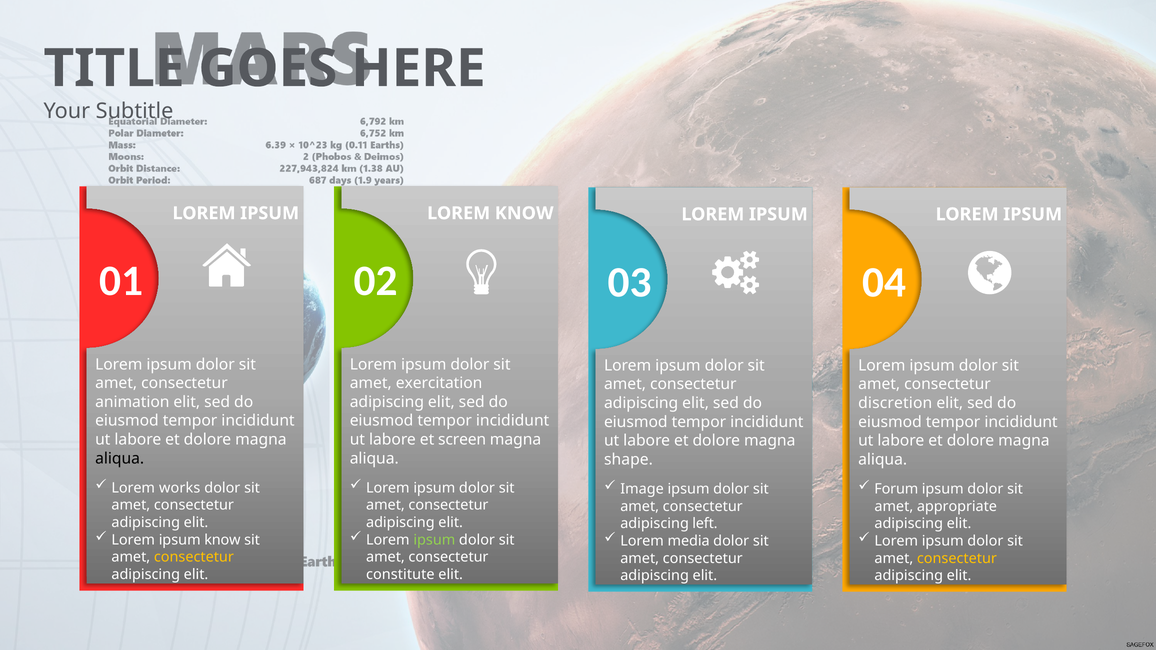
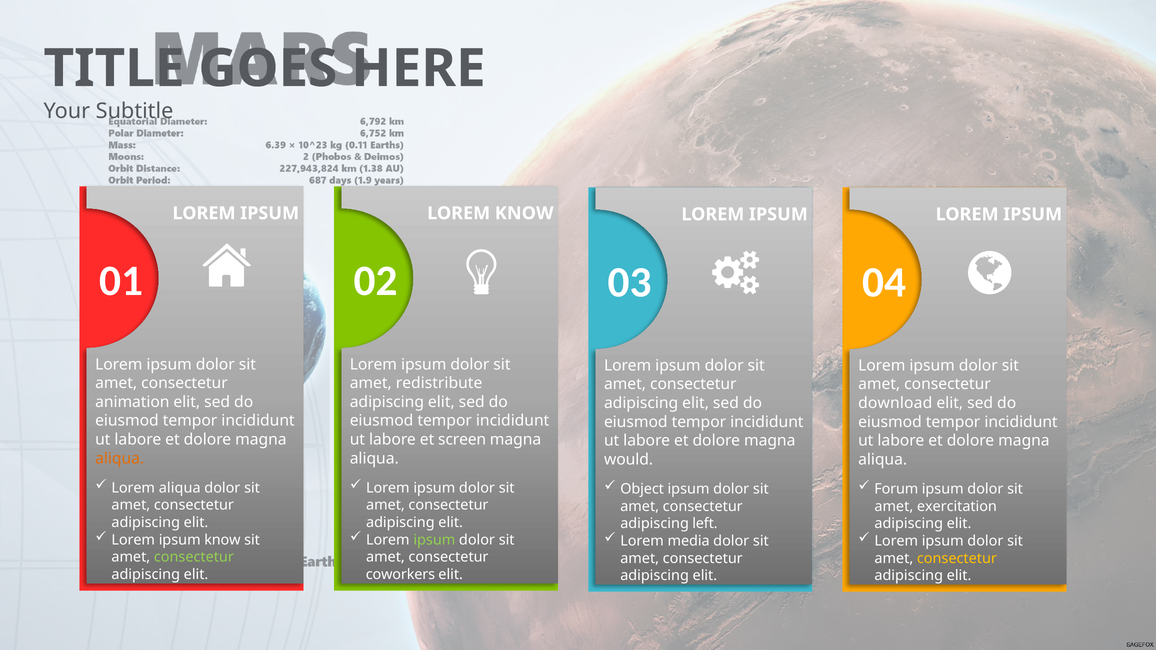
exercitation: exercitation -> redistribute (439, 383)
discretion: discretion -> download (895, 403)
aliqua colour: black -> orange (120, 459)
shape: shape -> would (629, 460)
Lorem works: works -> aliqua (180, 488)
Image: Image -> Object (642, 489)
appropriate: appropriate -> exercitation (957, 506)
consectetur colour: yellow -> light green (194, 557)
constitute: constitute -> coworkers (400, 575)
